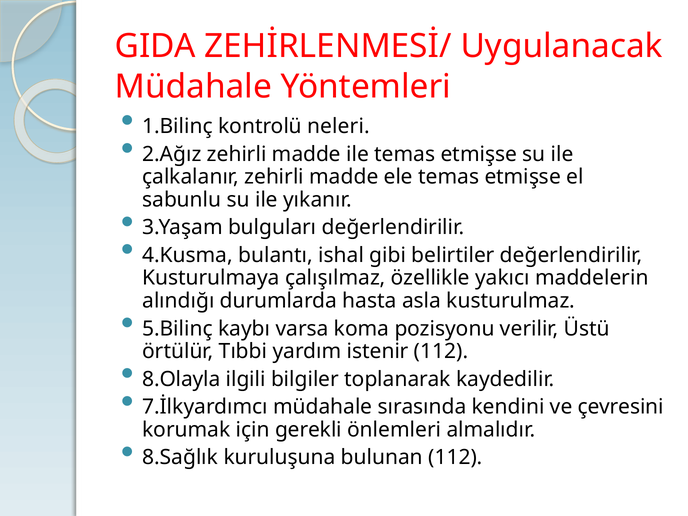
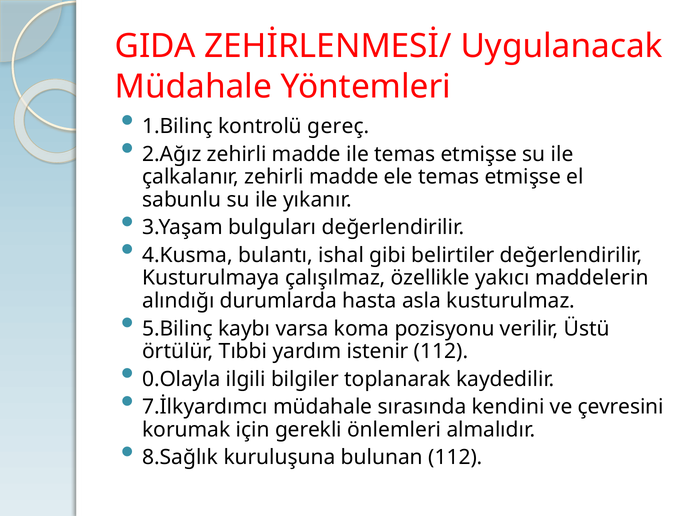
neleri: neleri -> gereç (338, 126)
8.Olayla: 8.Olayla -> 0.Olayla (181, 379)
